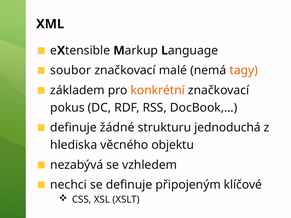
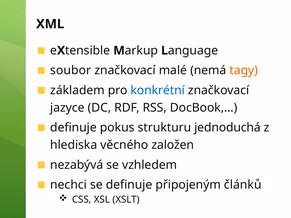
konkrétní colour: orange -> blue (158, 90)
pokus: pokus -> jazyce (67, 108)
žádné: žádné -> pokus (117, 128)
objektu: objektu -> založen (173, 145)
klíčové: klíčové -> článků (243, 185)
